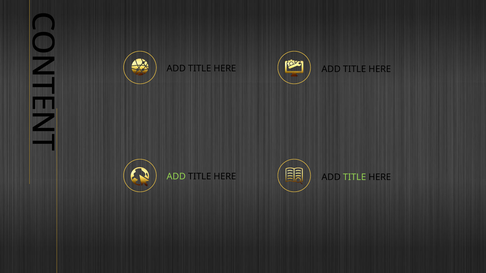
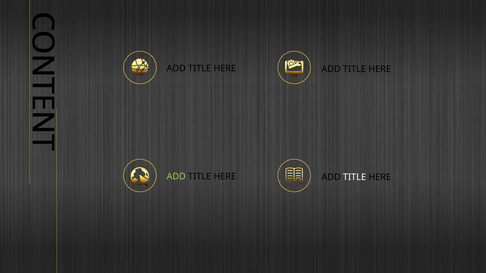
TITLE colour: light green -> white (355, 177)
